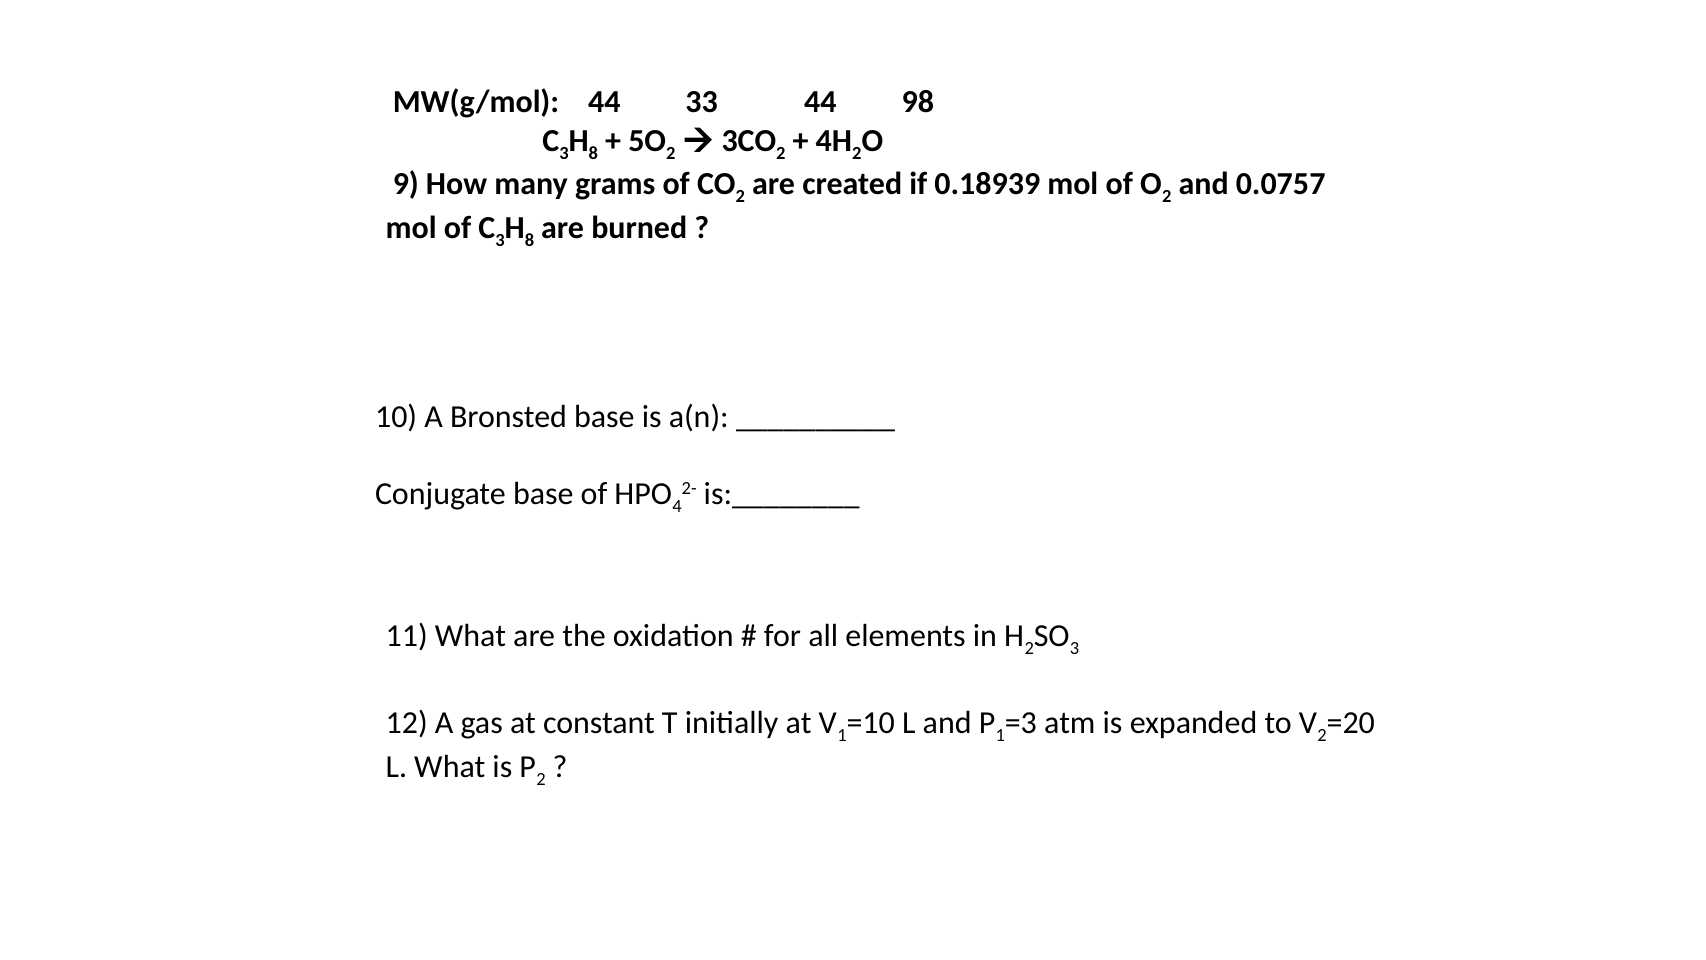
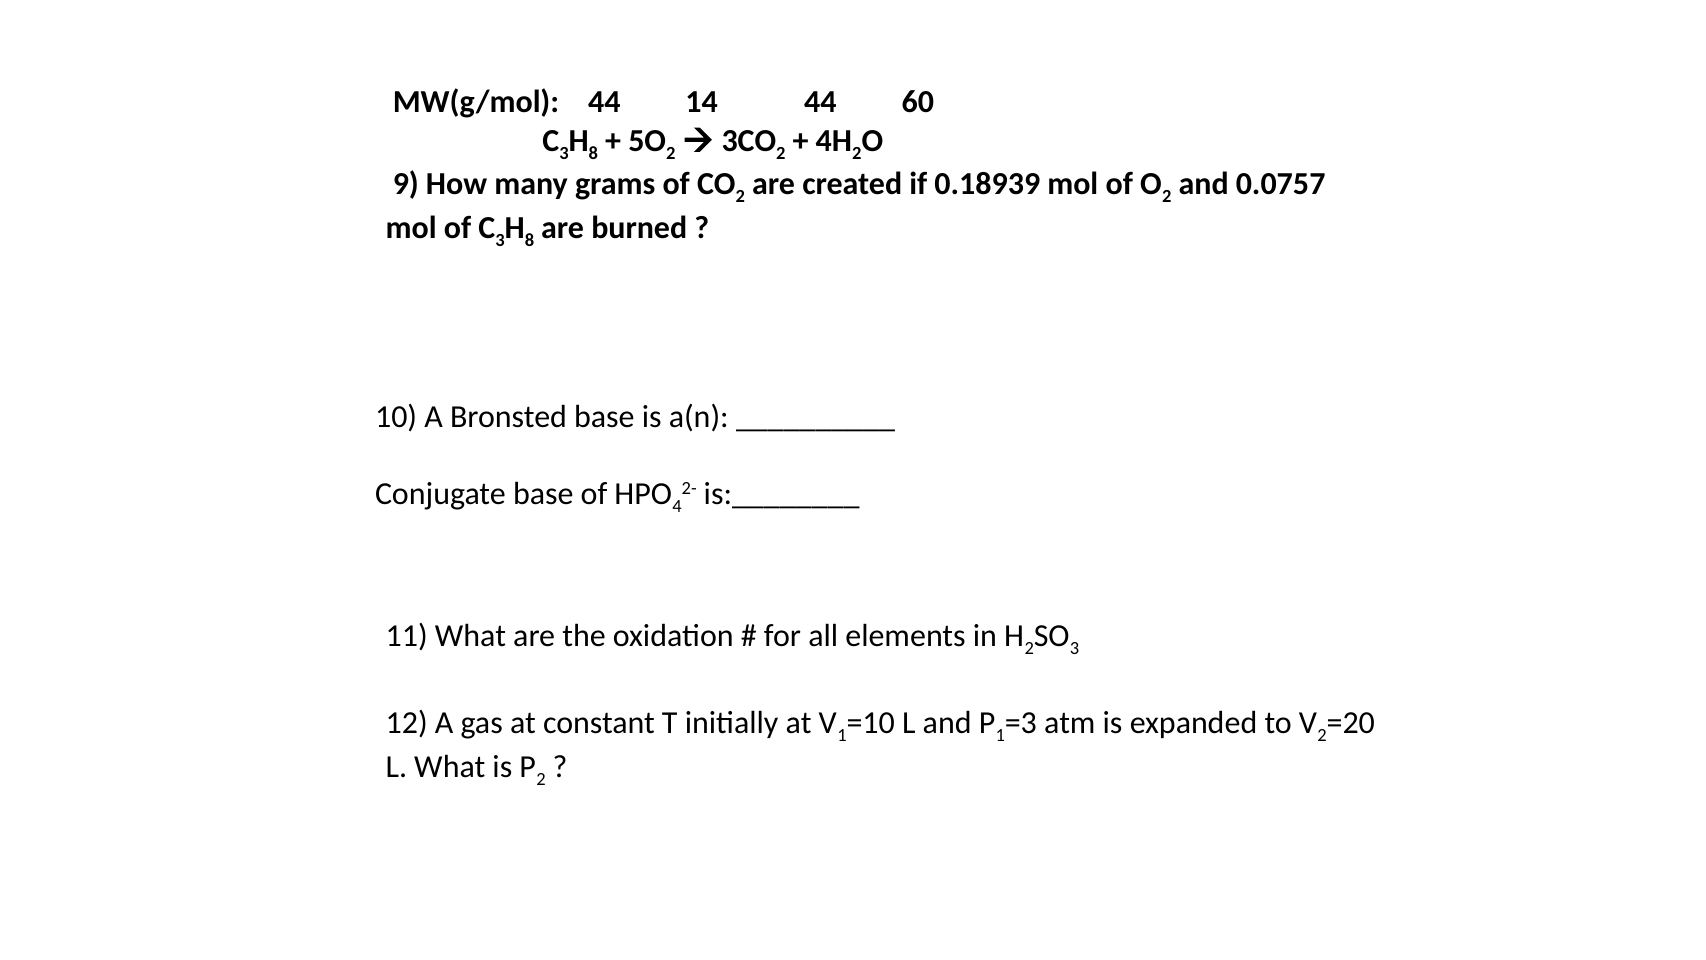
33: 33 -> 14 (702, 102)
98: 98 -> 60 (918, 102)
